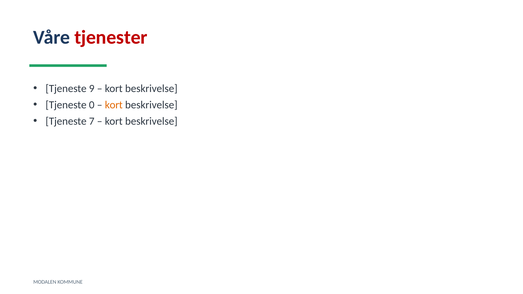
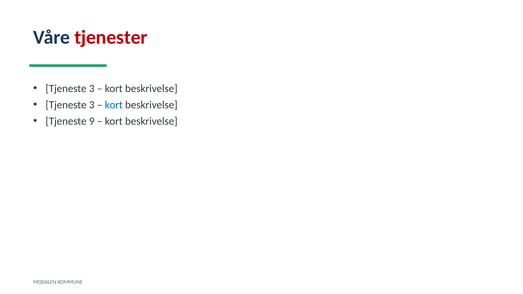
9: 9 -> 3 (92, 89)
0: 0 -> 3 (92, 105)
kort colour: orange -> blue (114, 105)
7: 7 -> 9 (92, 121)
